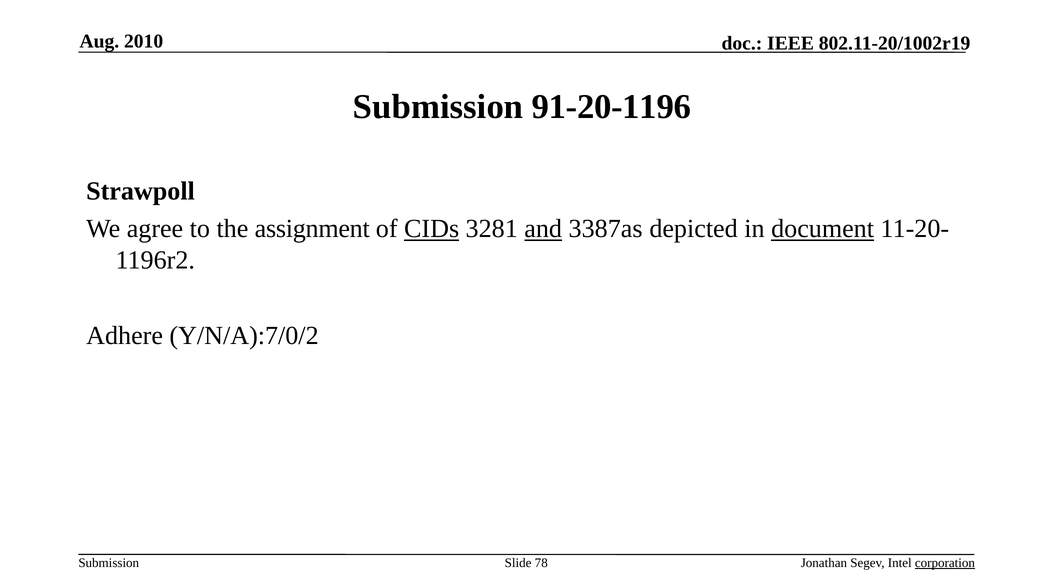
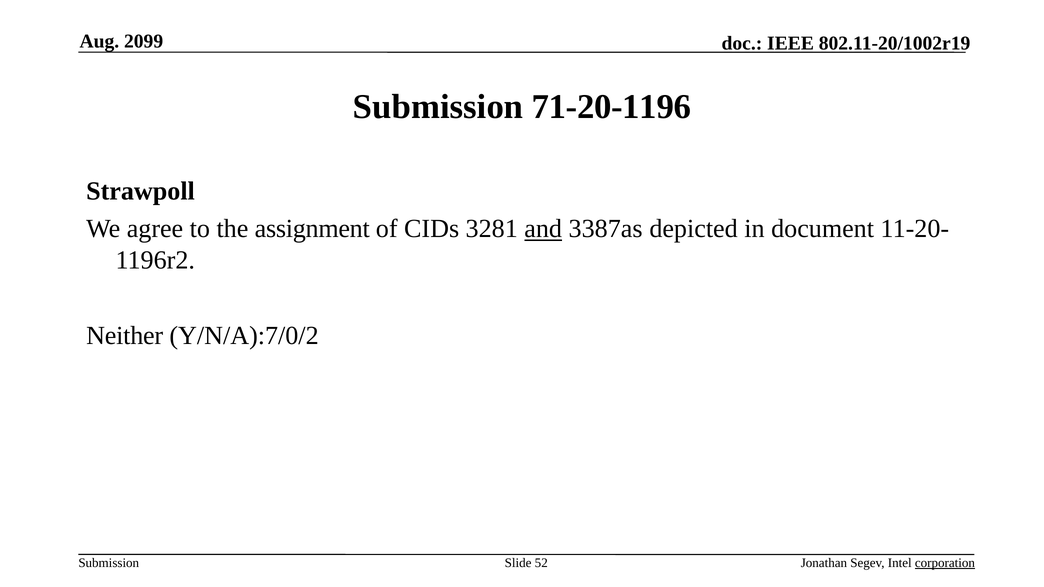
2010: 2010 -> 2099 (144, 42)
91-20-1196: 91-20-1196 -> 71-20-1196 (611, 107)
CIDs underline: present -> none (432, 229)
document underline: present -> none (823, 229)
Adhere: Adhere -> Neither (125, 336)
78: 78 -> 52 (541, 563)
